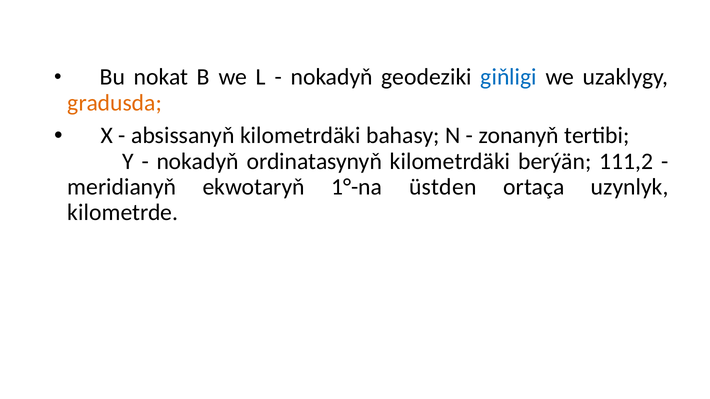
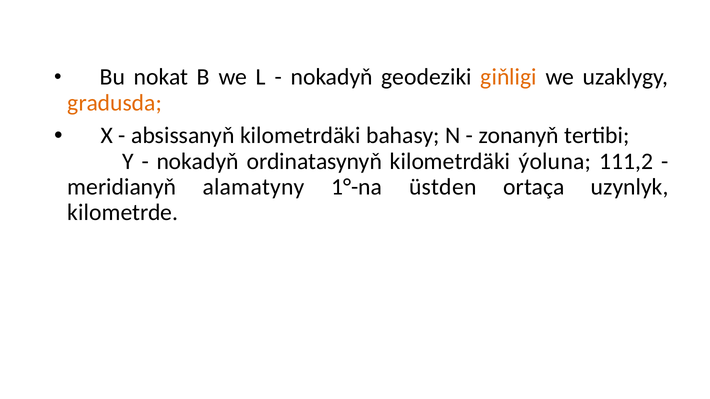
giňligi colour: blue -> orange (509, 77)
berýän: berýän -> ýoluna (555, 161)
ekwotaryň: ekwotaryň -> alamatyny (254, 187)
